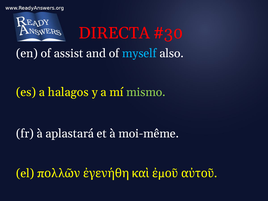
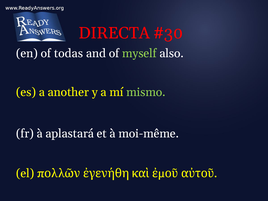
assist: assist -> todas (69, 53)
myself colour: light blue -> light green (139, 53)
halagos: halagos -> another (68, 92)
